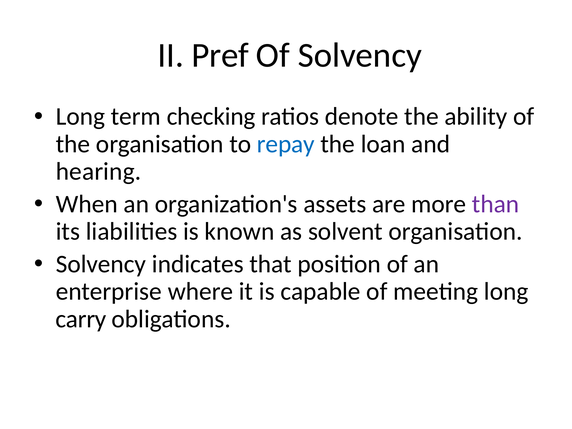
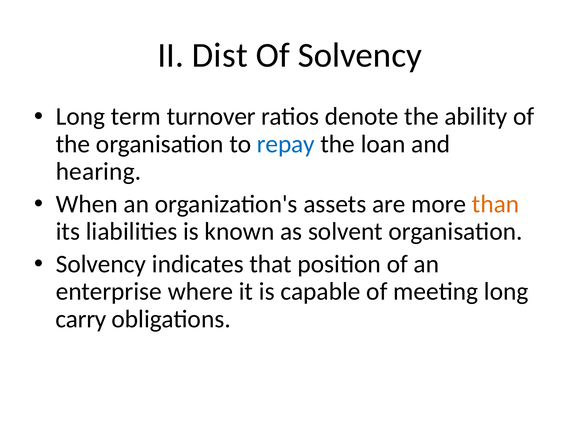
Pref: Pref -> Dist (220, 55)
checking: checking -> turnover (211, 117)
than colour: purple -> orange (496, 204)
